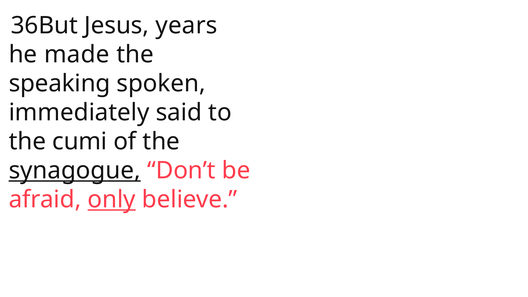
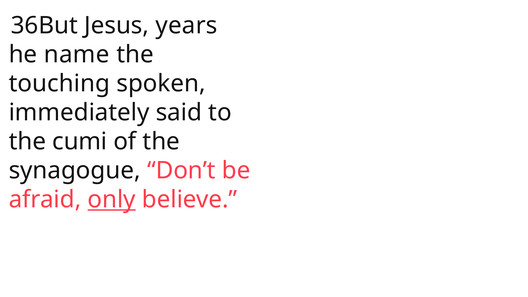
made: made -> name (77, 54)
speaking: speaking -> touching (59, 83)
synagogue underline: present -> none (75, 171)
